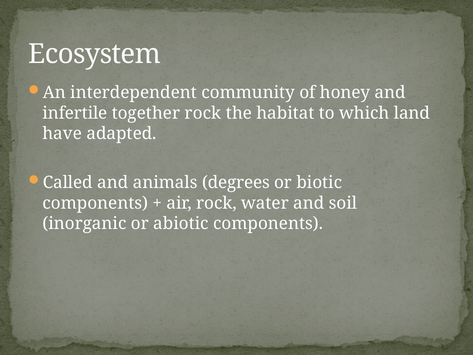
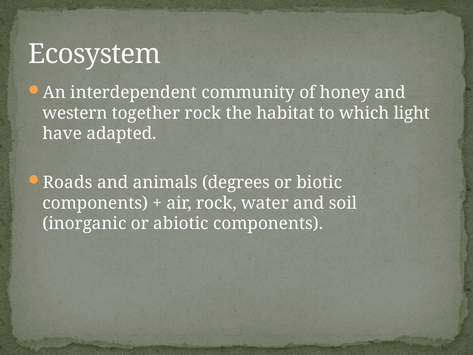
infertile: infertile -> western (75, 113)
land: land -> light (412, 113)
Called: Called -> Roads (68, 182)
